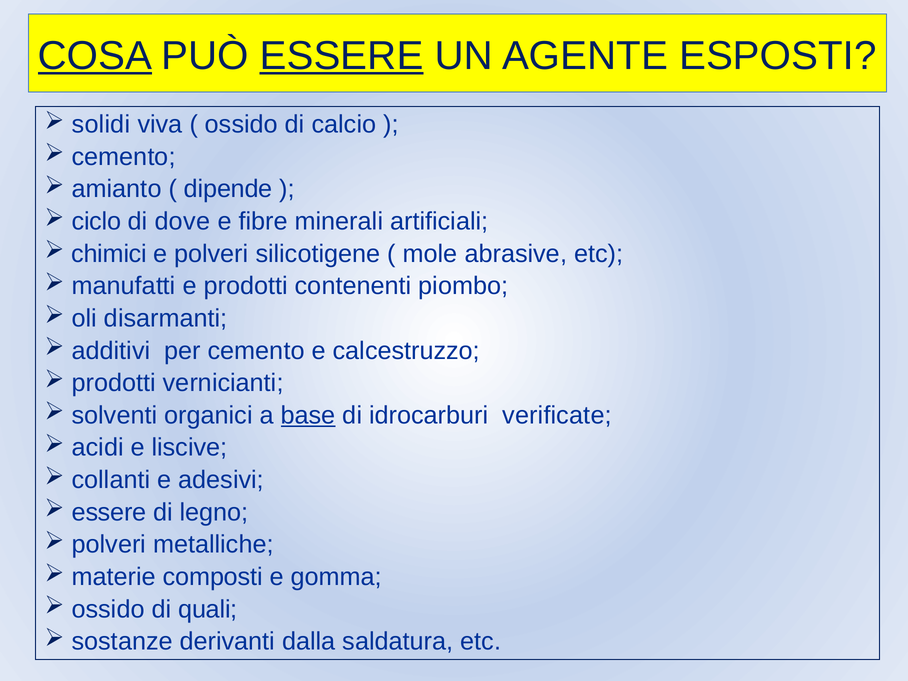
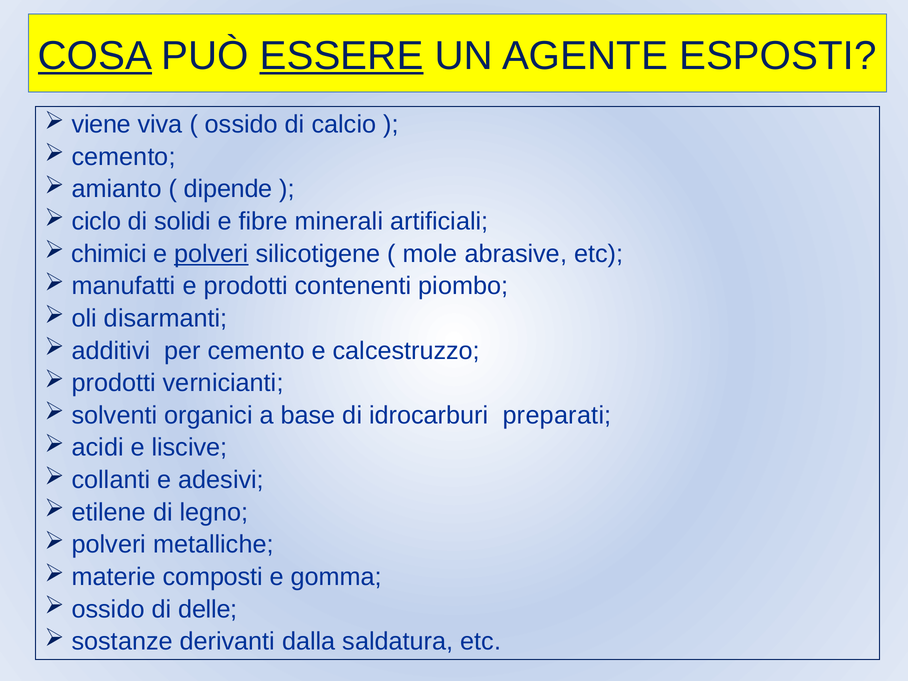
solidi: solidi -> viene (101, 124)
dove: dove -> solidi (183, 221)
polveri underline: none -> present (211, 254)
base underline: present -> none (308, 415)
verificate: verificate -> preparati (557, 415)
essere: essere -> etilene (109, 512)
quali: quali -> delle (208, 609)
